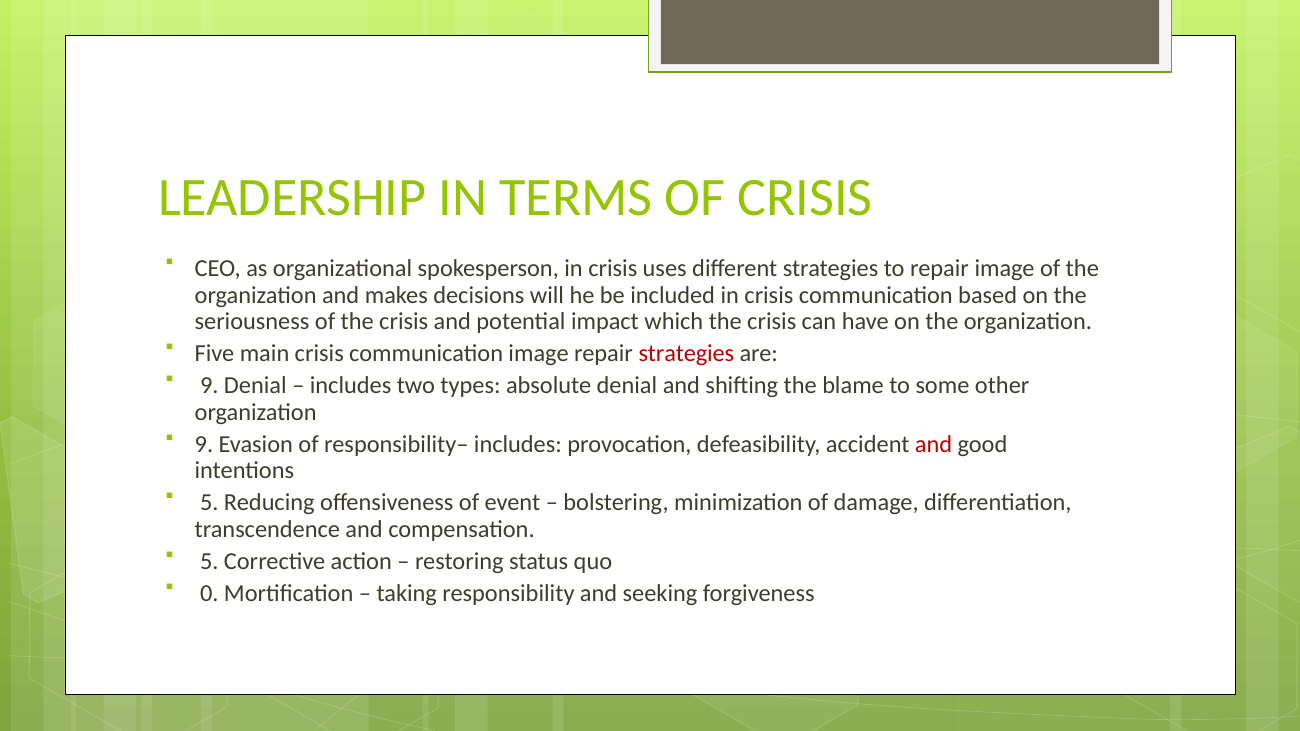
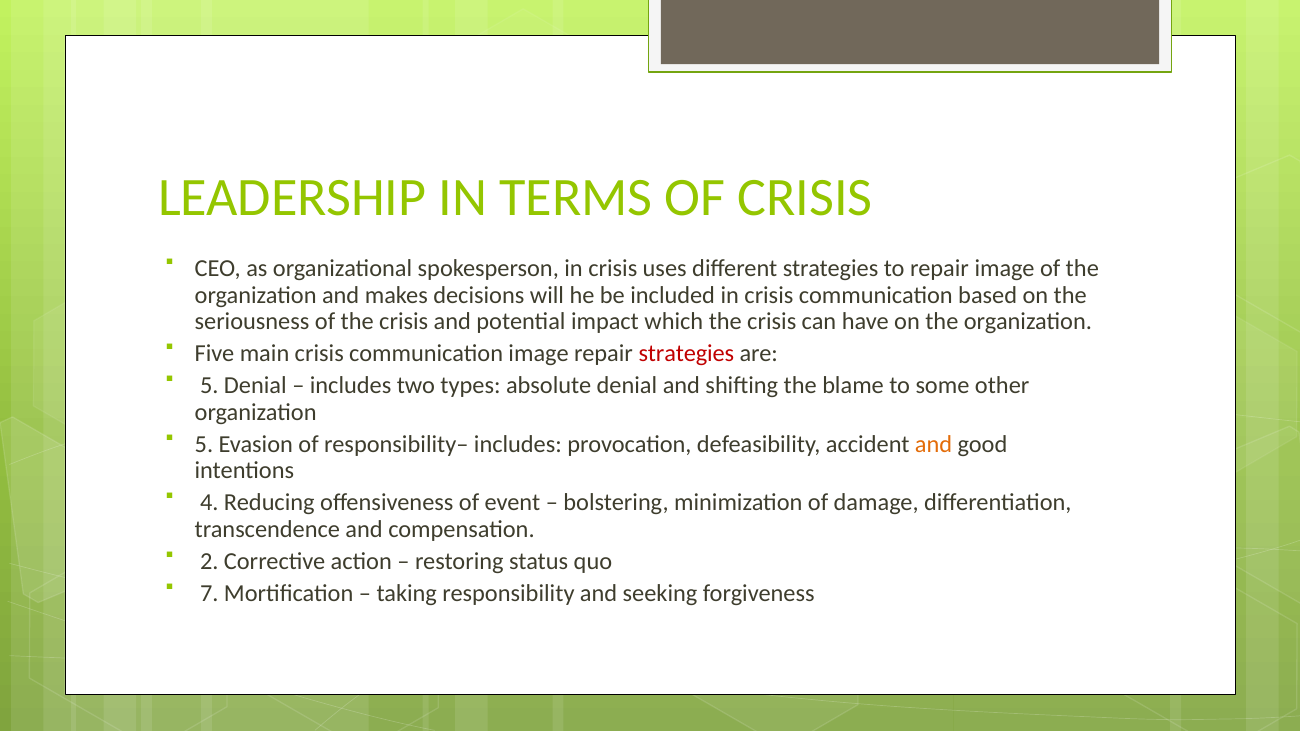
9: 9 -> 5 (209, 386)
9: 9 -> 5 (204, 444)
and colour: red -> orange (934, 444)
5: 5 -> 4 (209, 503)
5: 5 -> 2 (209, 561)
0: 0 -> 7 (209, 594)
